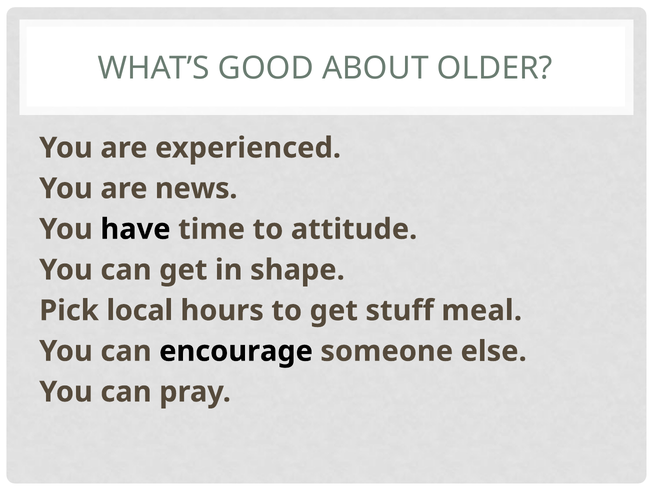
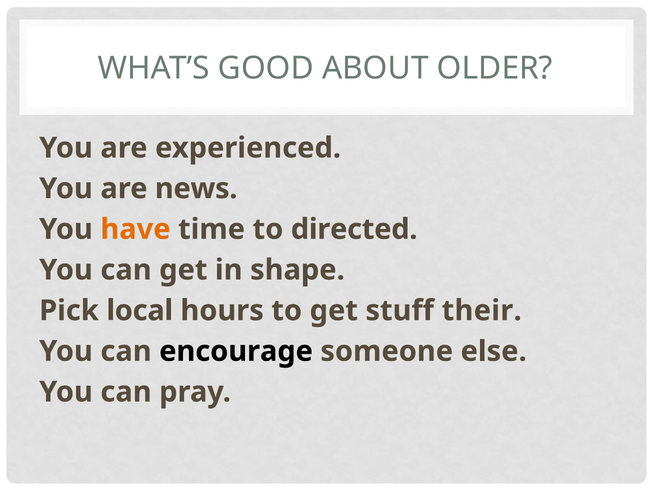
have colour: black -> orange (135, 229)
attitude: attitude -> directed (354, 229)
meal: meal -> their (482, 310)
